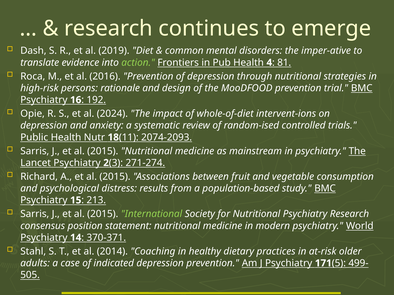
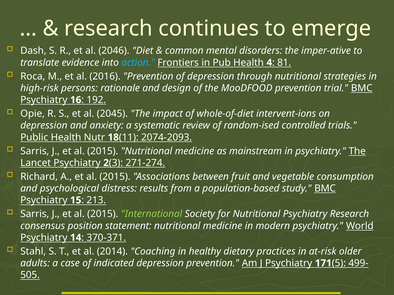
2019: 2019 -> 2046 (114, 51)
action colour: light green -> light blue (138, 63)
2024: 2024 -> 2045 (112, 114)
